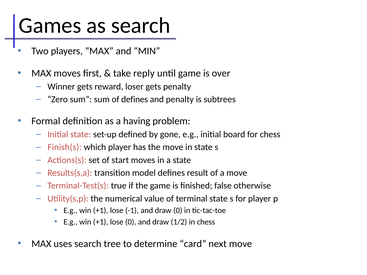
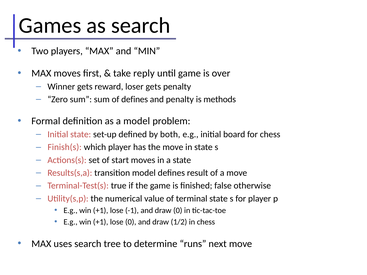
subtrees: subtrees -> methods (220, 100)
a having: having -> model (137, 121)
gone: gone -> both (170, 135)
card: card -> runs (193, 244)
